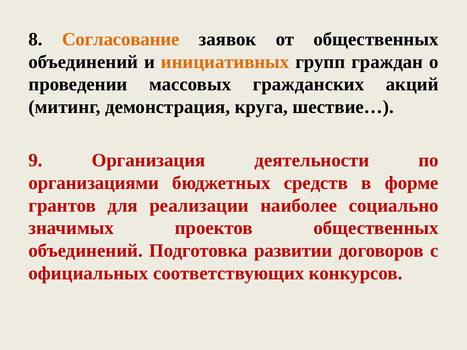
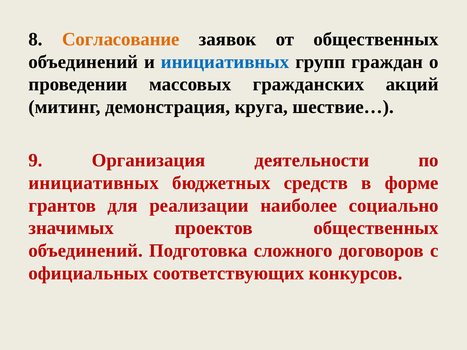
инициативных colour: orange -> blue (225, 62)
организациями: организациями -> инициативных (94, 183)
развитии: развитии -> сложного (293, 251)
